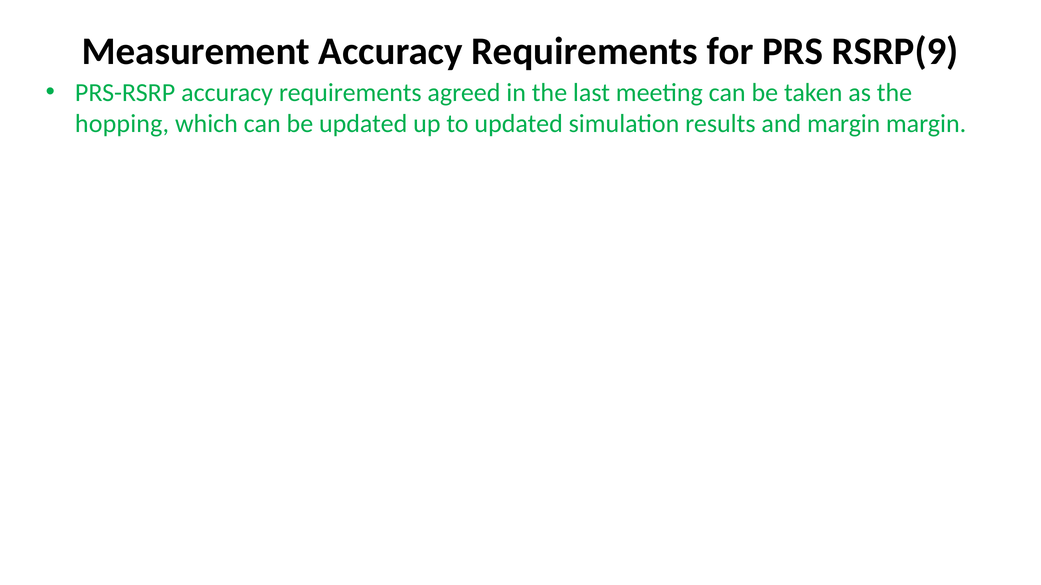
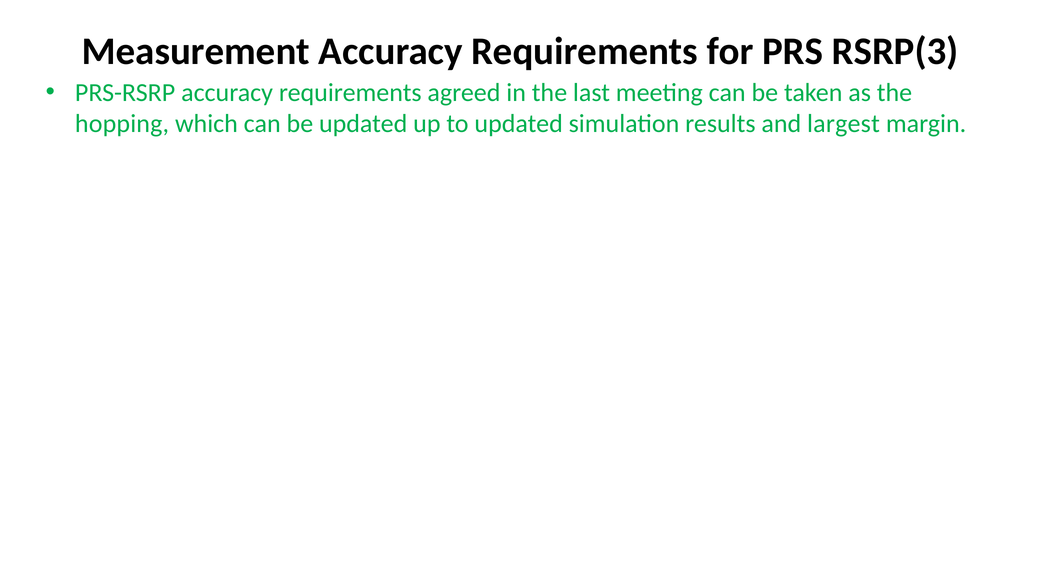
RSRP(9: RSRP(9 -> RSRP(3 (895, 52)
and margin: margin -> largest (843, 124)
